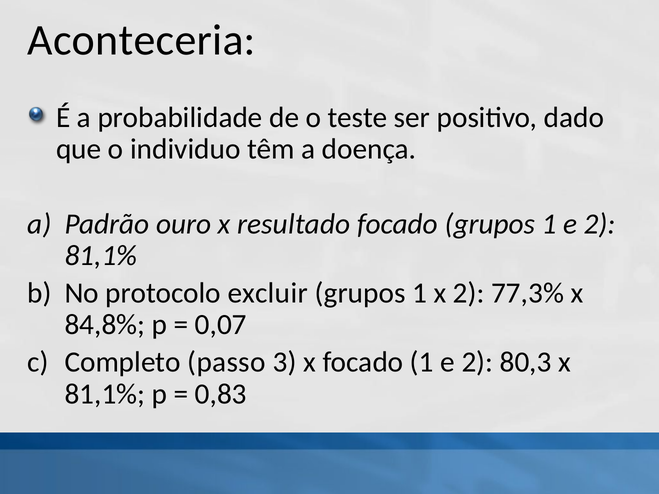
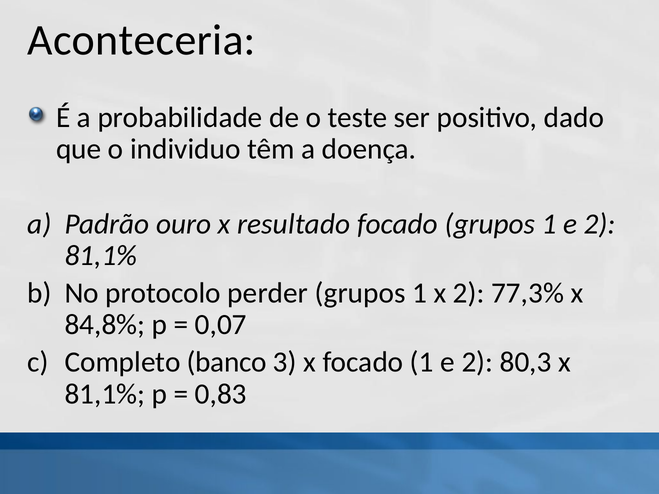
excluir: excluir -> perder (268, 293)
passo: passo -> banco (227, 362)
